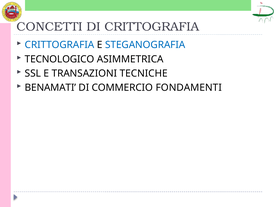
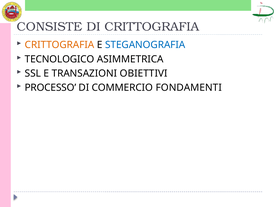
CONCETTI: CONCETTI -> CONSISTE (50, 27)
CRITTOGRAFIA colour: blue -> orange (60, 45)
TECNICHE: TECNICHE -> OBIETTIVI (144, 73)
BENAMATI: BENAMATI -> PROCESSO (50, 88)
